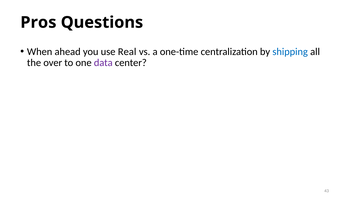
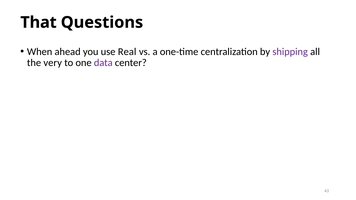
Pros: Pros -> That (39, 22)
shipping colour: blue -> purple (290, 52)
over: over -> very (53, 63)
